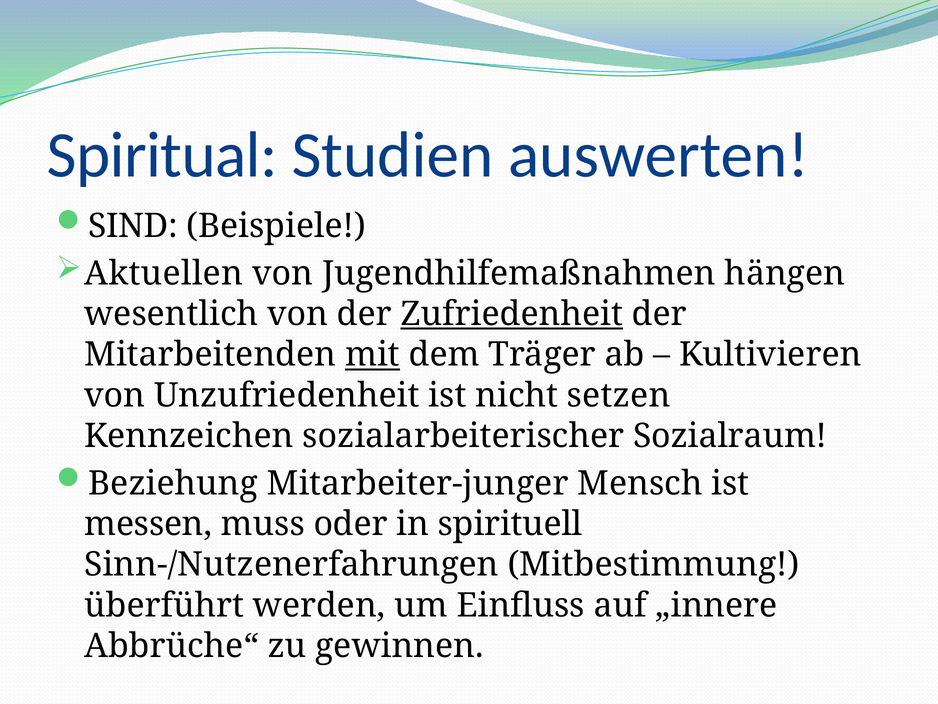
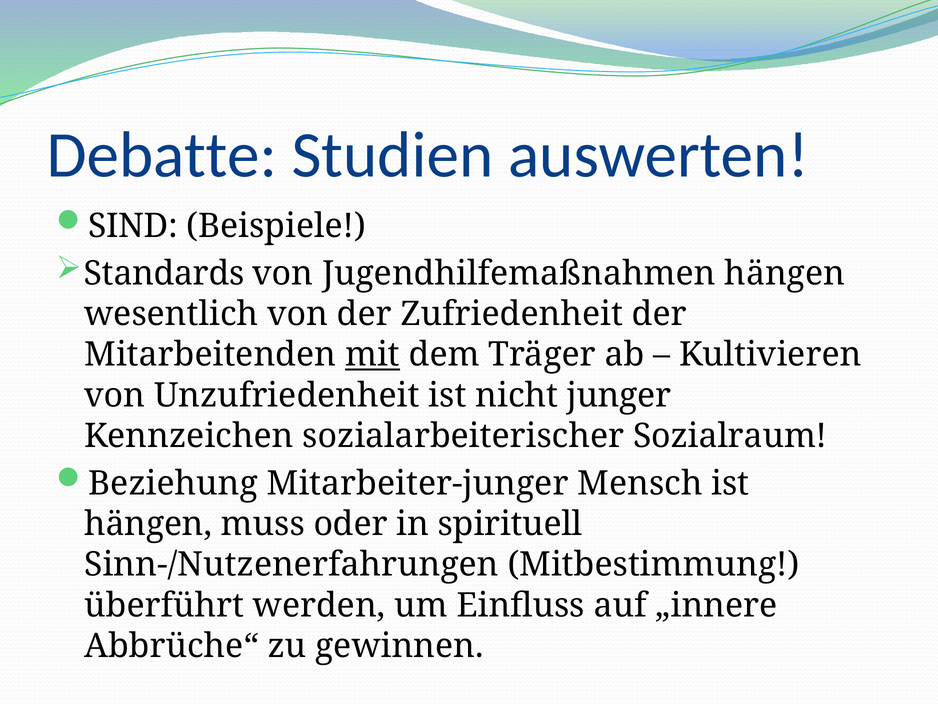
Spiritual: Spiritual -> Debatte (162, 155)
Aktuellen: Aktuellen -> Standards (164, 273)
Zufriedenheit underline: present -> none (512, 314)
setzen: setzen -> junger (619, 395)
messen: messen -> hängen (148, 524)
